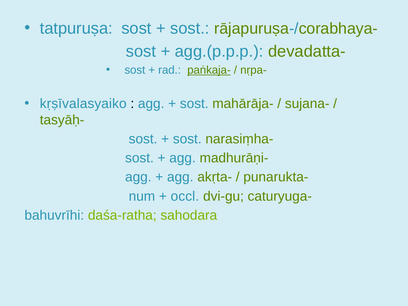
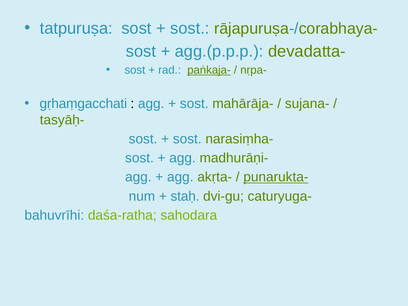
kṛṣīvalasyaiko: kṛṣīvalasyaiko -> gṛhaṃgacchati (83, 104)
punarukta- underline: none -> present (276, 177)
occl: occl -> staḥ (185, 196)
